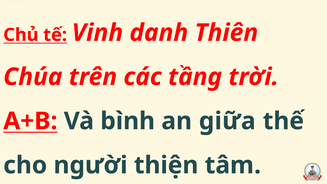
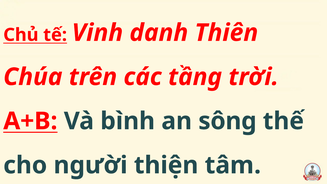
giữa: giữa -> sông (227, 121)
